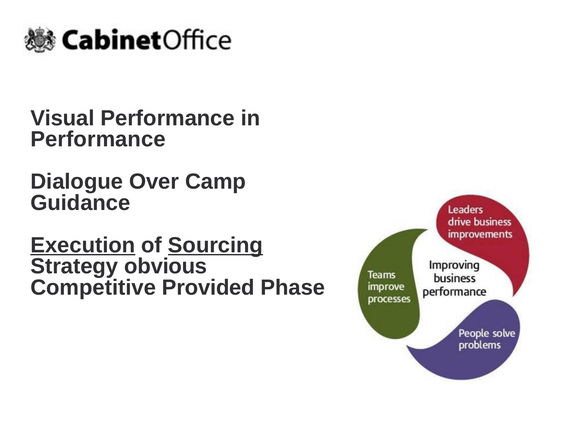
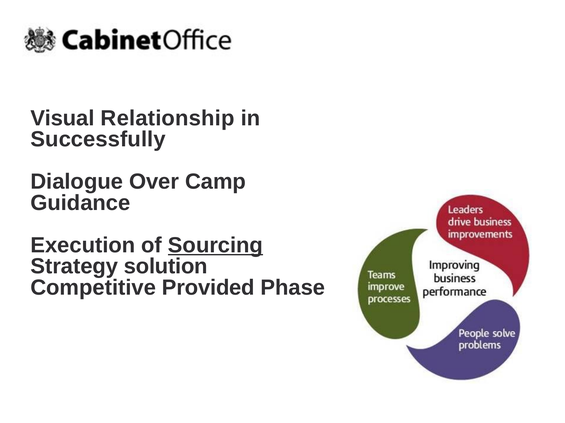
Visual Performance: Performance -> Relationship (168, 118)
Performance: Performance -> Successfully (98, 140)
Execution underline: present -> none (83, 246)
obvious: obvious -> solution (166, 267)
